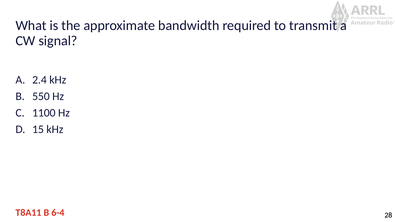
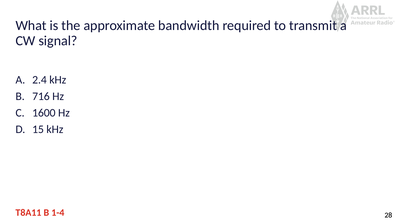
550: 550 -> 716 (41, 96)
1100: 1100 -> 1600 (44, 113)
6-4: 6-4 -> 1-4 (58, 213)
